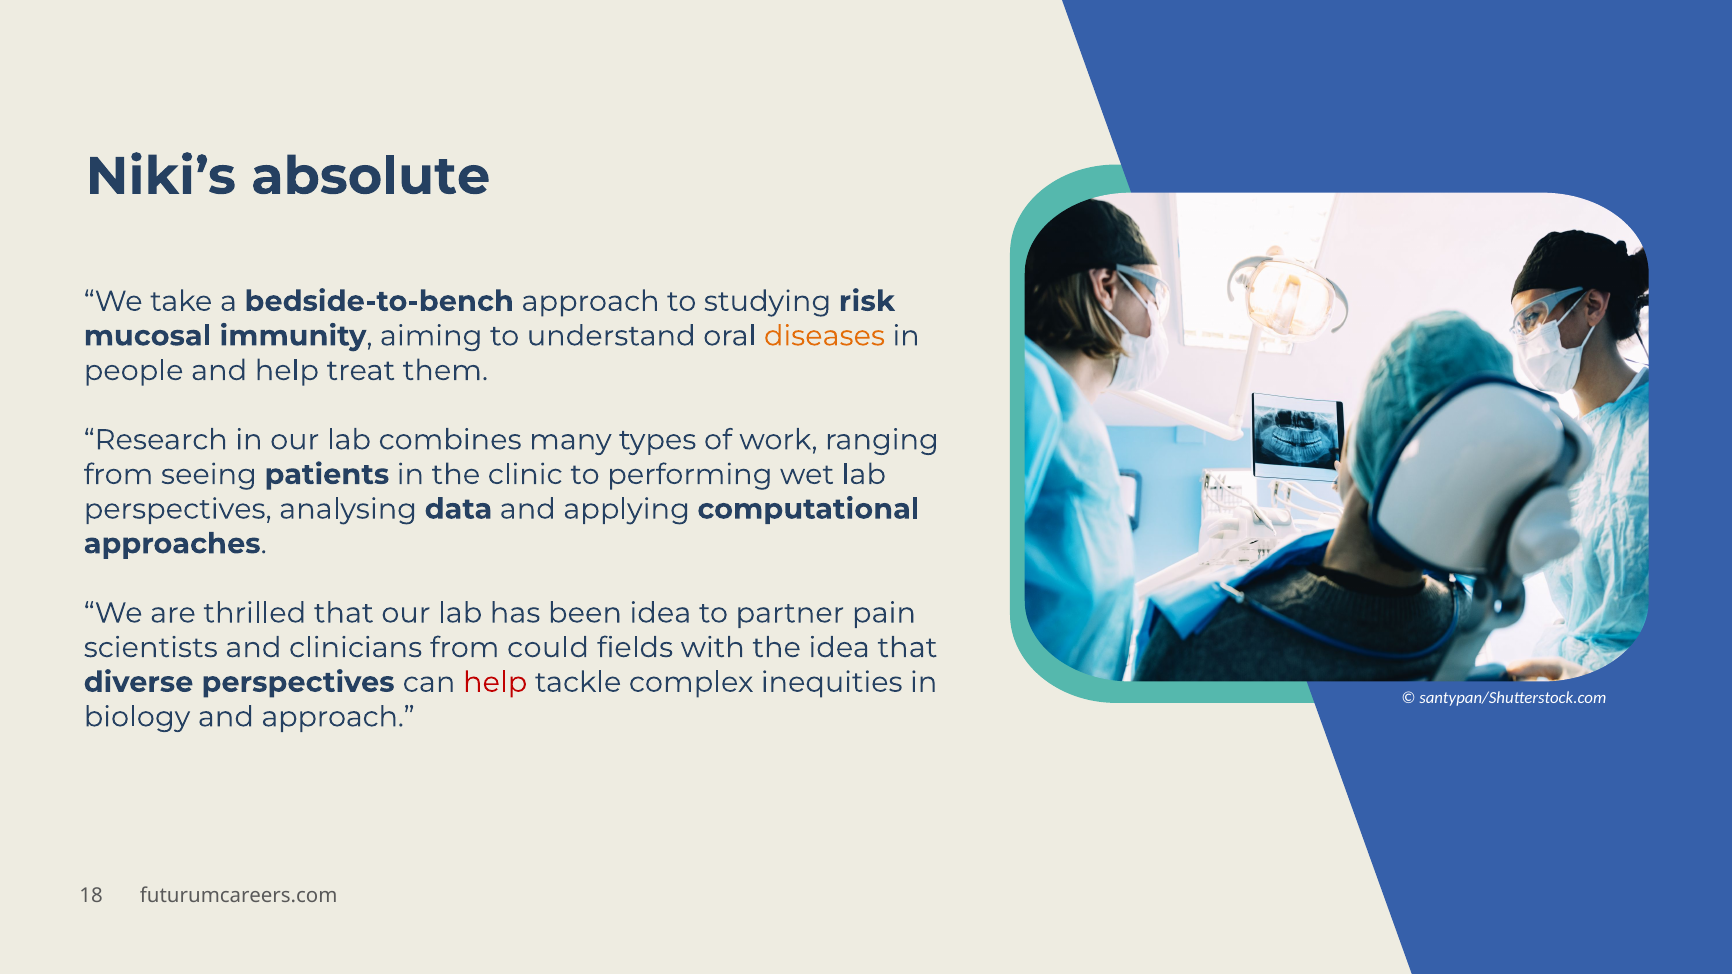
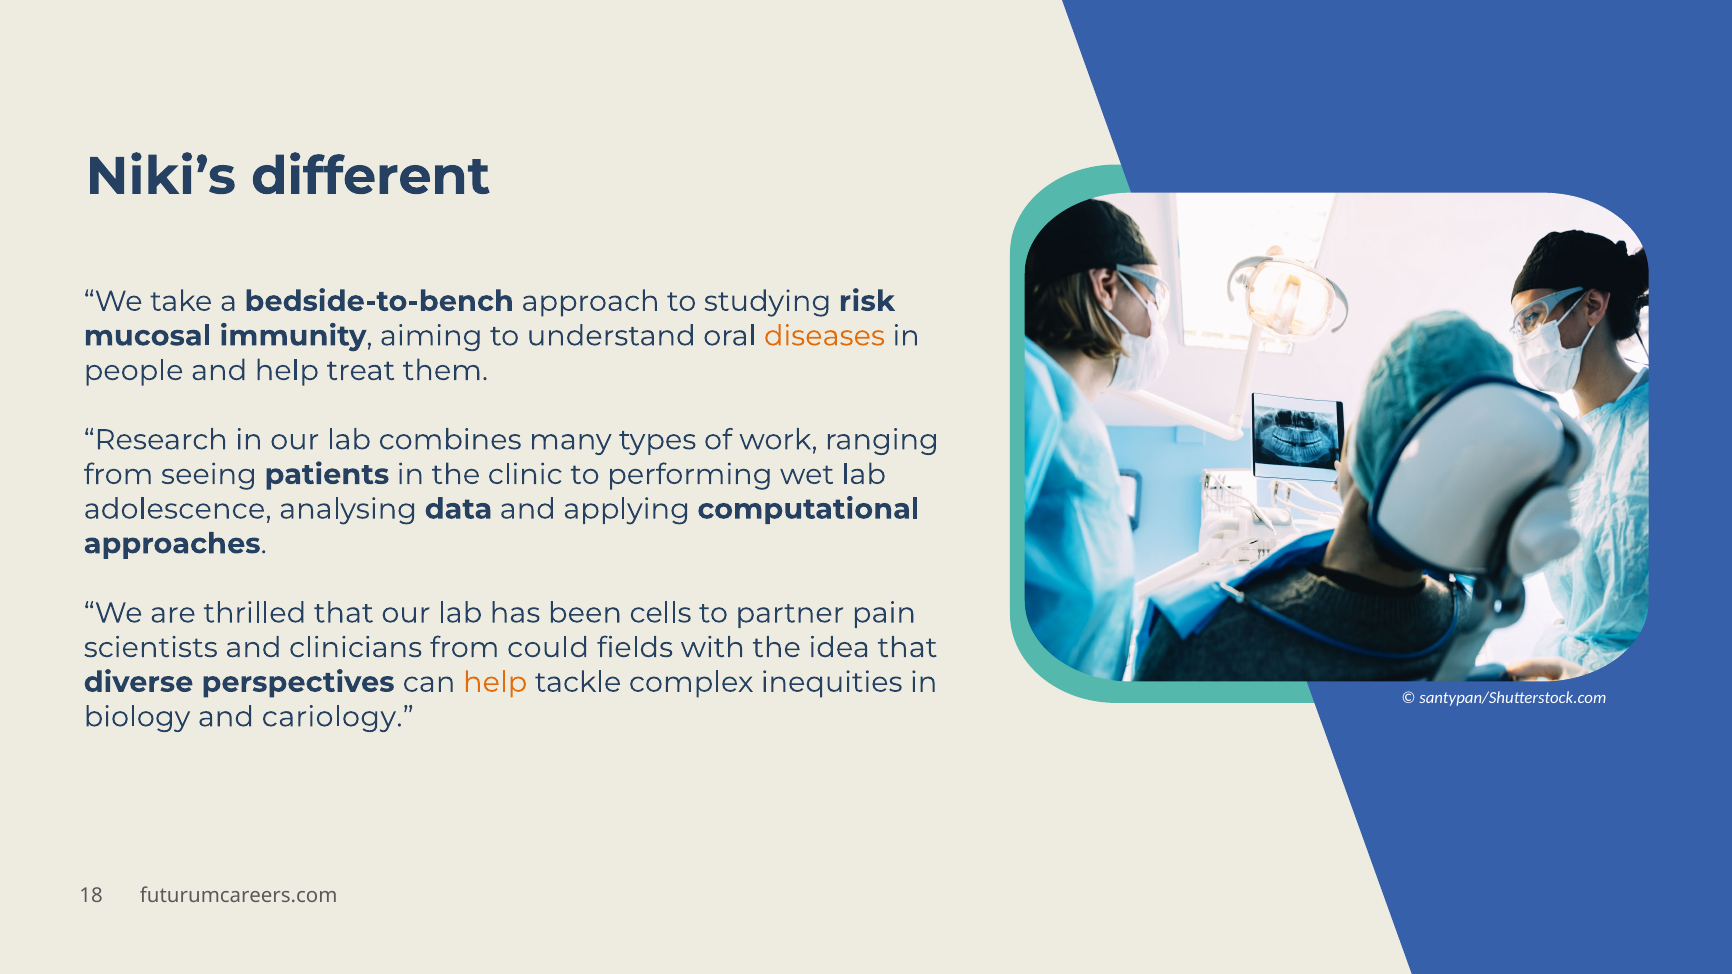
absolute: absolute -> different (371, 176)
perspectives: perspectives -> adolescence (178, 509)
been idea: idea -> cells (661, 613)
help colour: red -> orange (495, 682)
and approach: approach -> cariology (338, 717)
